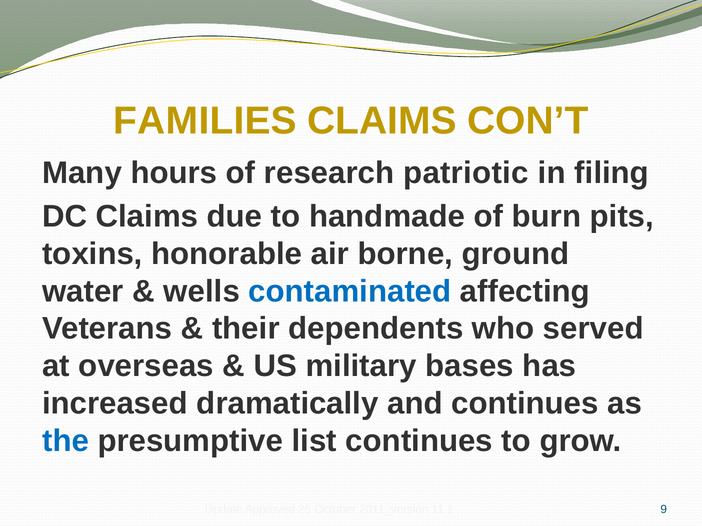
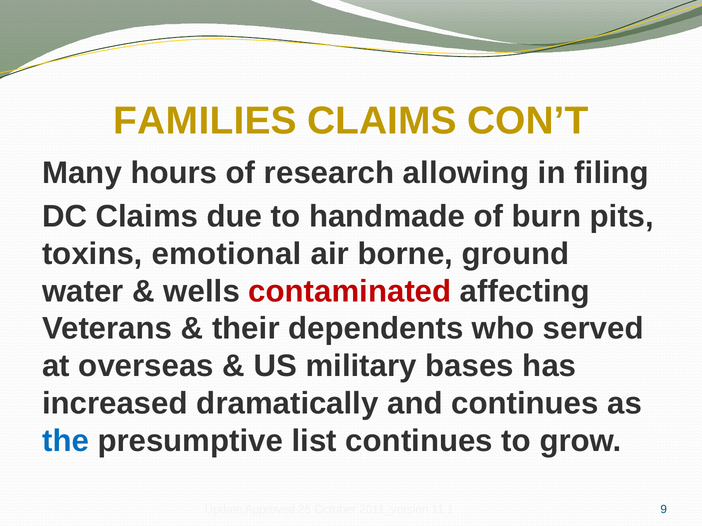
patriotic: patriotic -> allowing (466, 173)
honorable: honorable -> emotional (227, 254)
contaminated colour: blue -> red (350, 292)
